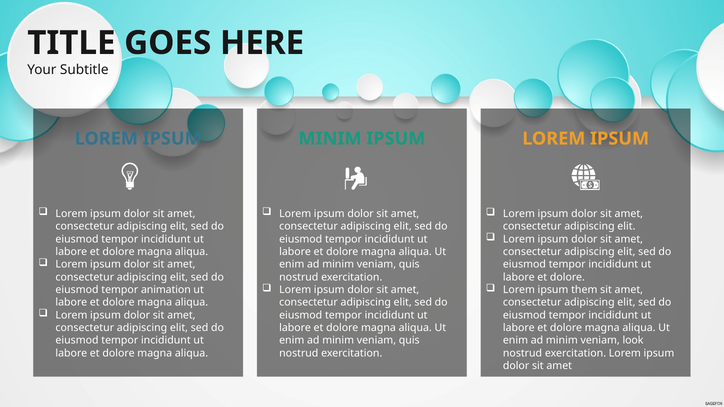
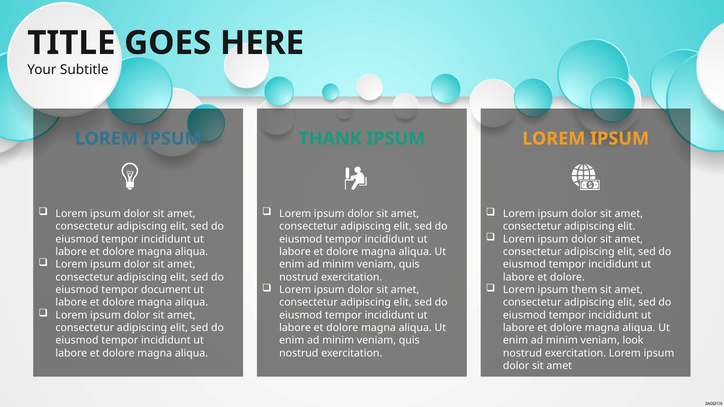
MINIM: MINIM -> THANK (330, 139)
animation: animation -> document (166, 290)
